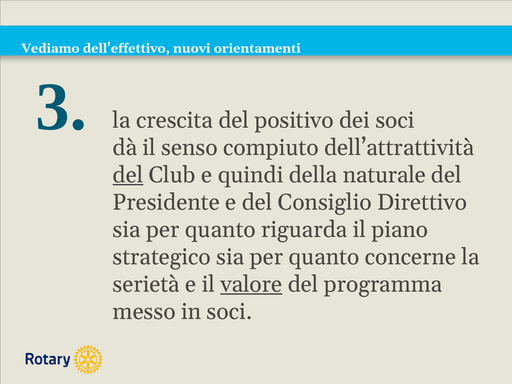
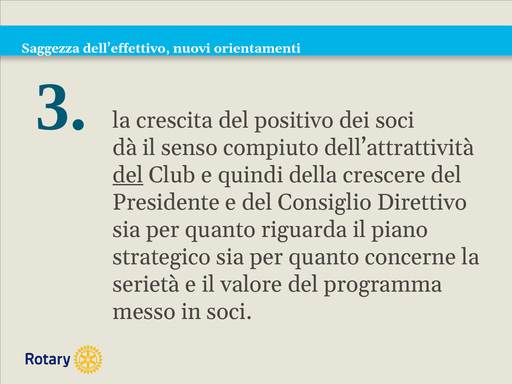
Vediamo: Vediamo -> Saggezza (50, 48)
naturale: naturale -> crescere (384, 175)
valore underline: present -> none (251, 284)
